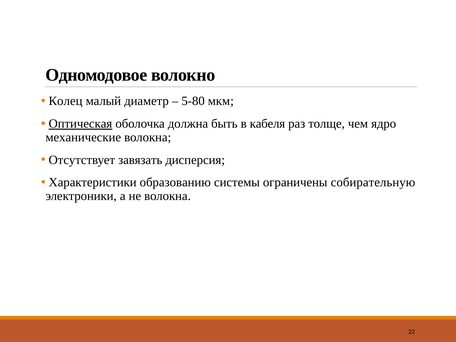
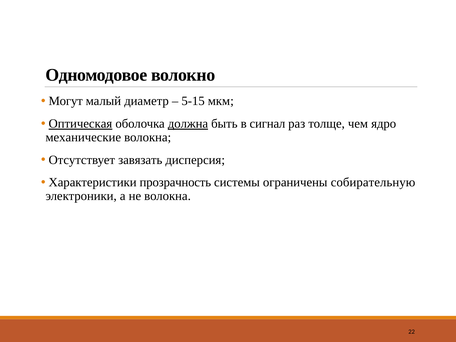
Колец: Колец -> Могут (66, 101)
5-80: 5-80 -> 5-15 (193, 101)
должна underline: none -> present (188, 124)
кабеля: кабеля -> сигнал (267, 124)
образованию: образованию -> прозрачность (175, 182)
